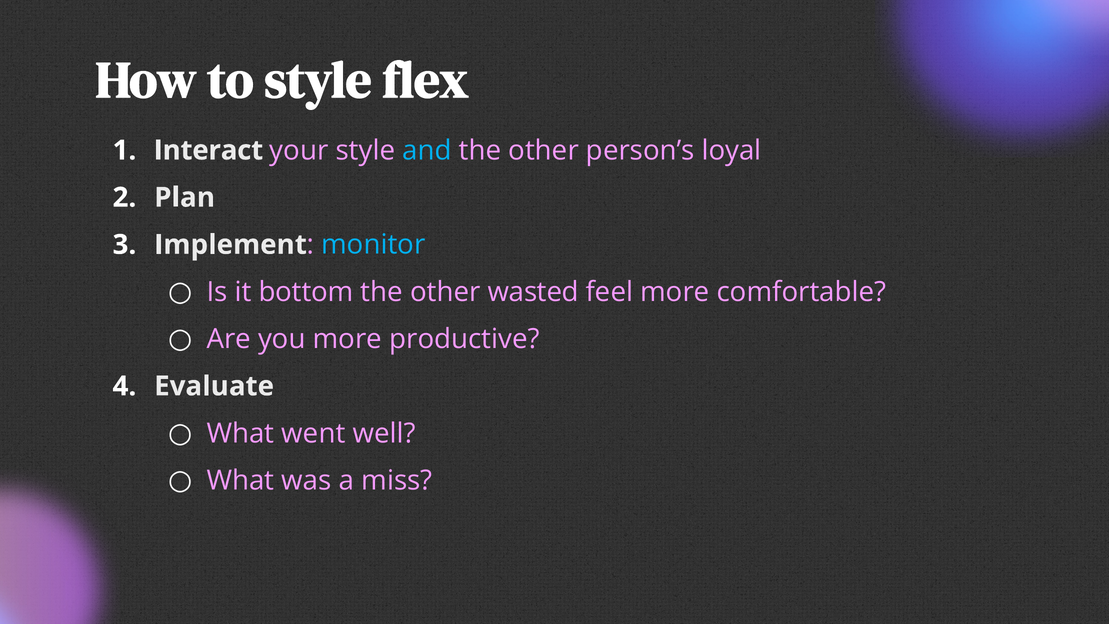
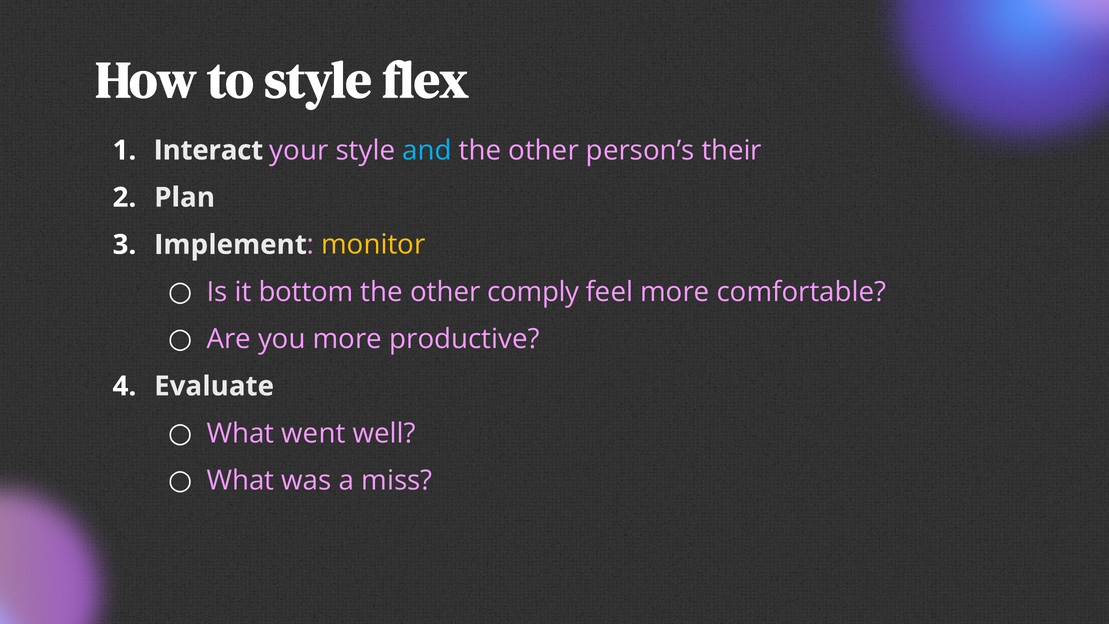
loyal: loyal -> their (732, 150)
monitor colour: light blue -> yellow (373, 245)
wasted: wasted -> comply (533, 292)
